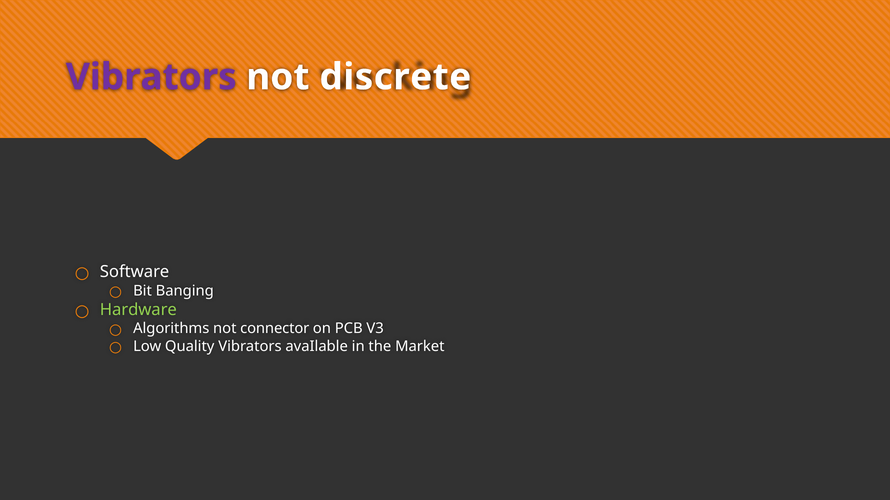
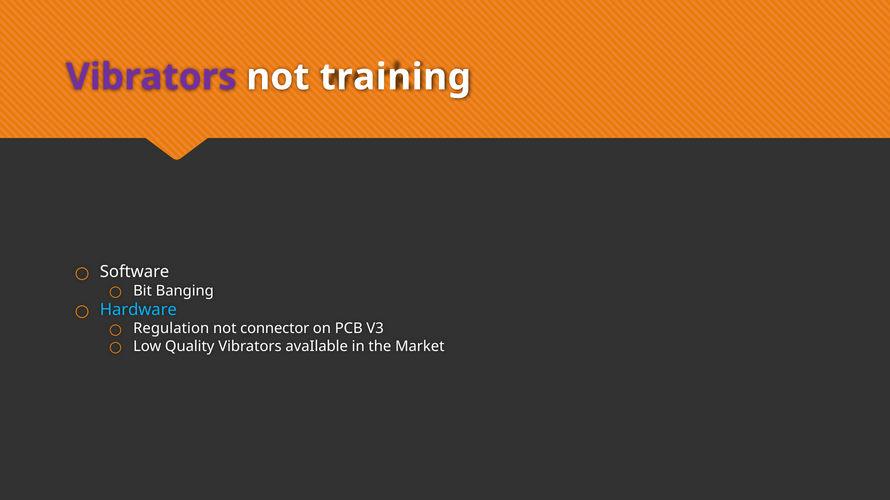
discrete: discrete -> training (395, 77)
Hardware colour: light green -> light blue (138, 310)
Algorithms: Algorithms -> Regulation (171, 329)
